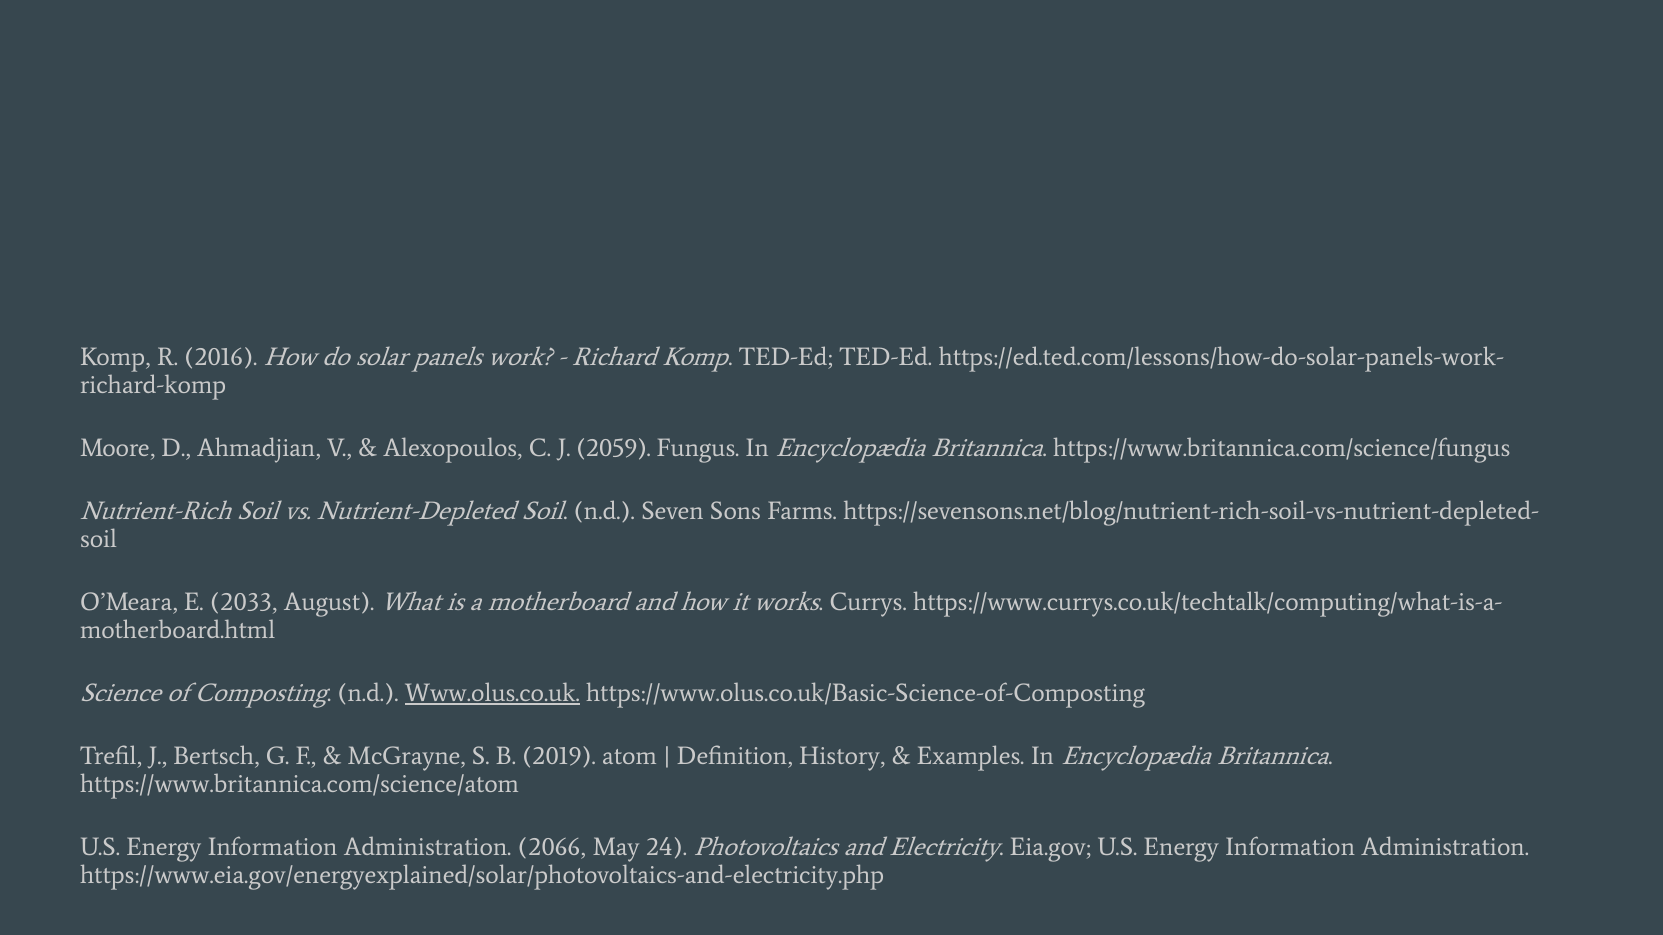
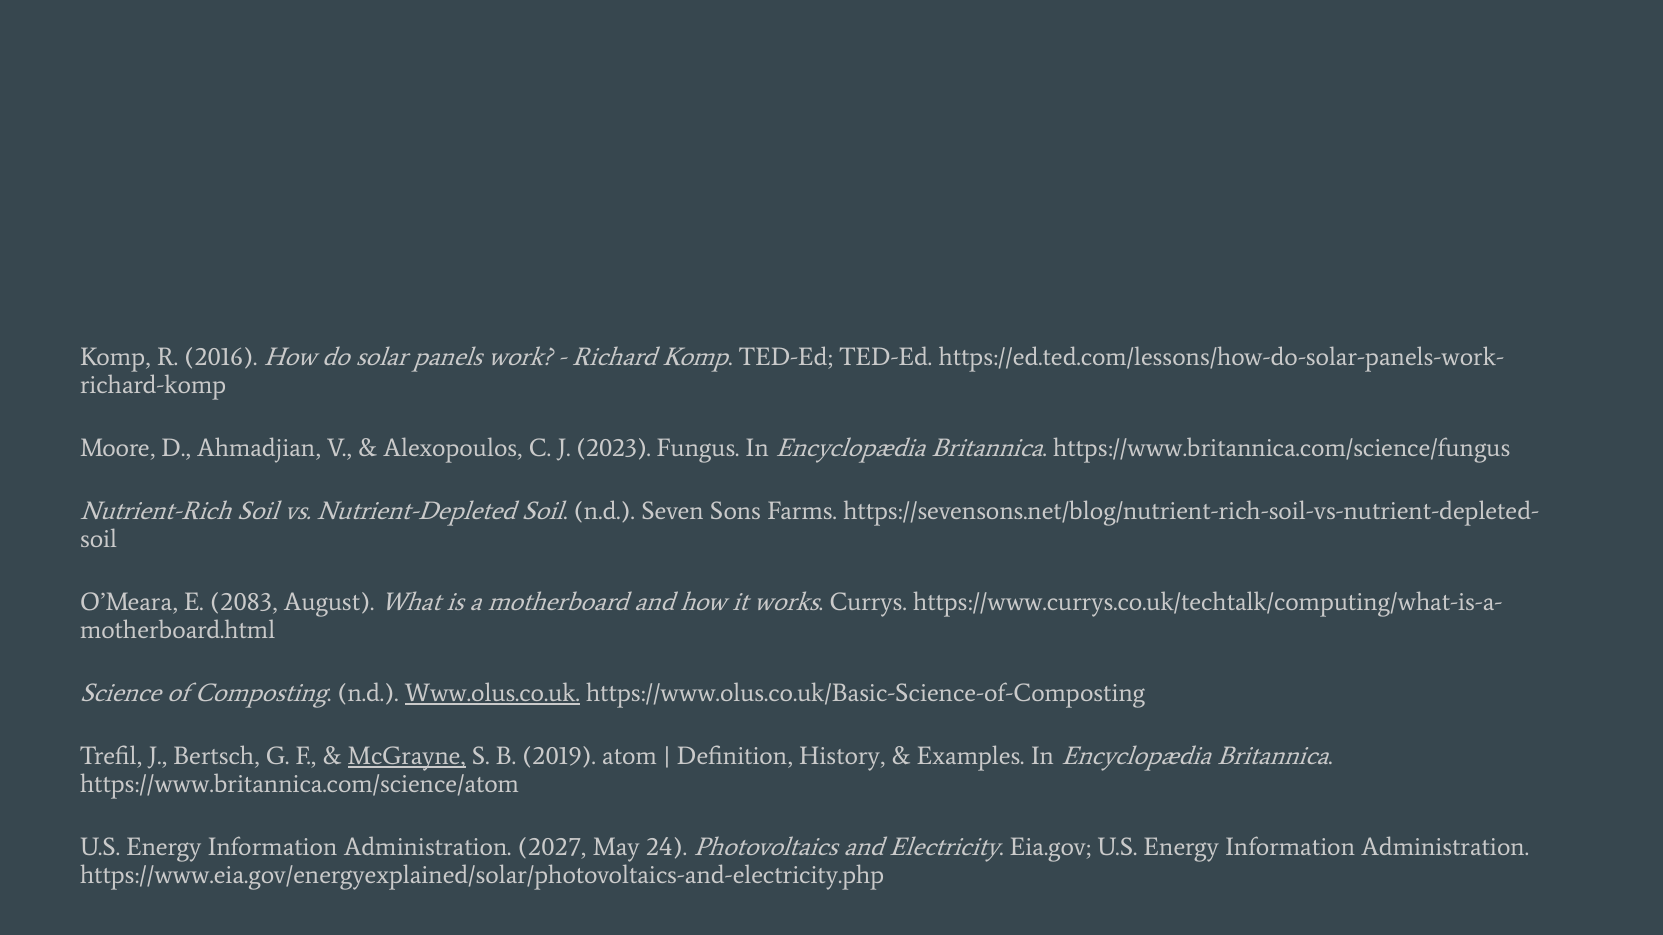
2059: 2059 -> 2023 (614, 448)
2033: 2033 -> 2083 (244, 602)
McGrayne underline: none -> present (407, 757)
2066: 2066 -> 2027 (552, 848)
